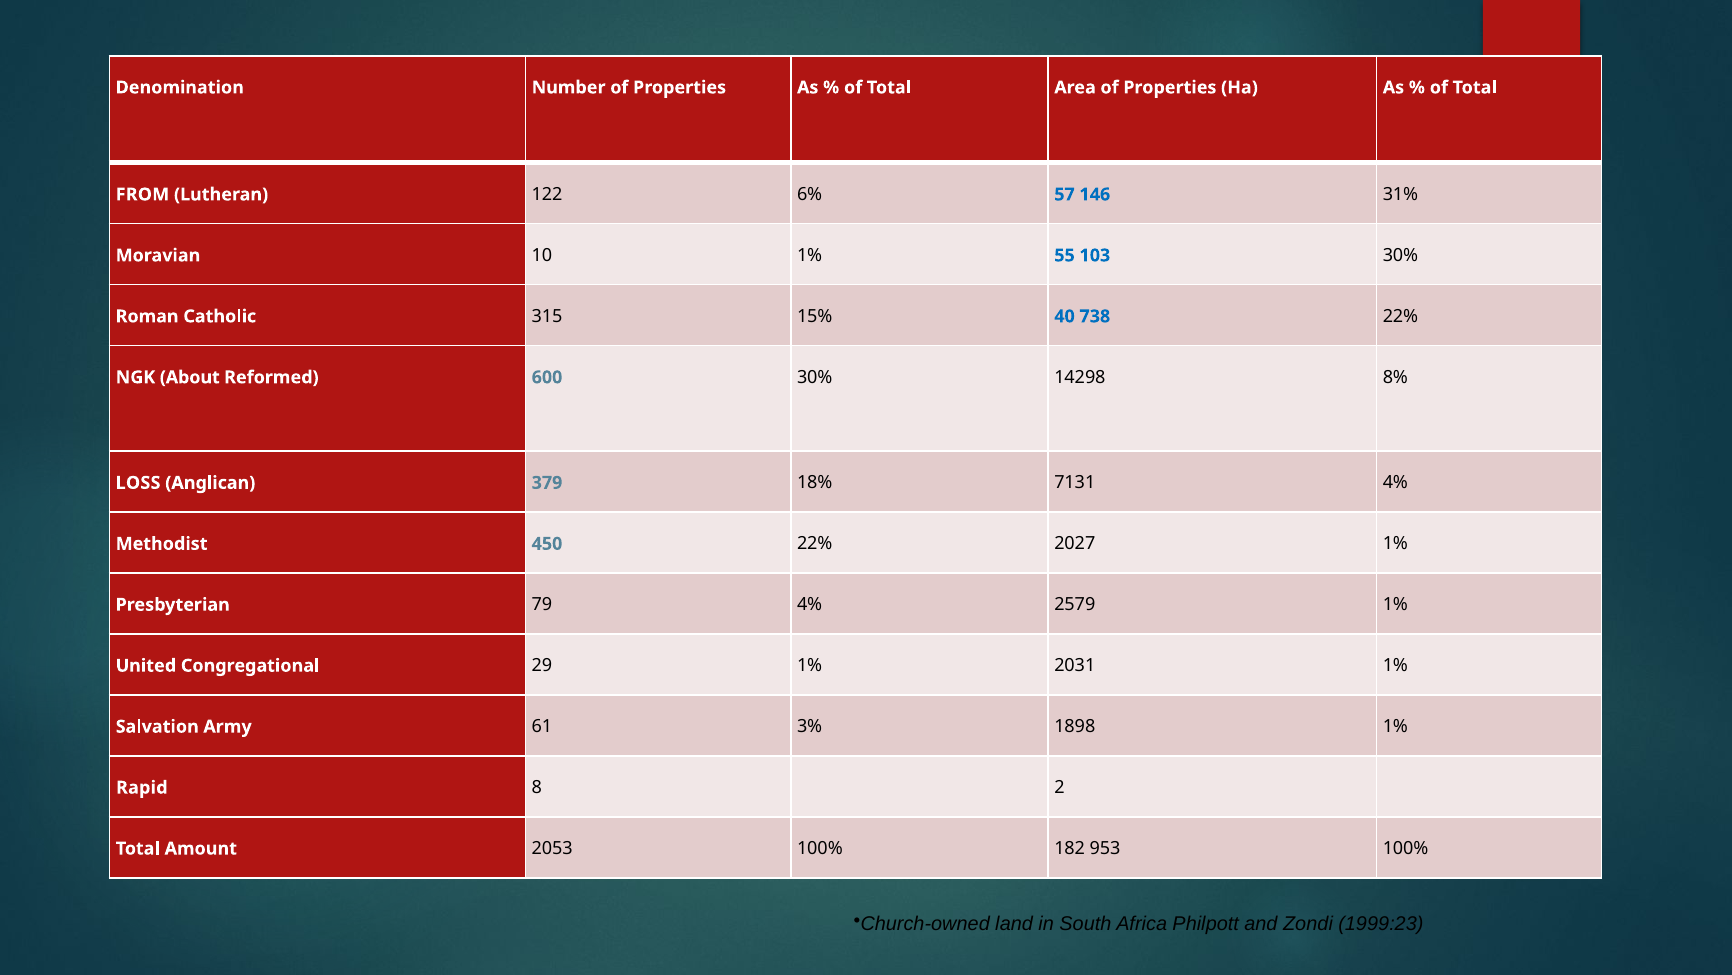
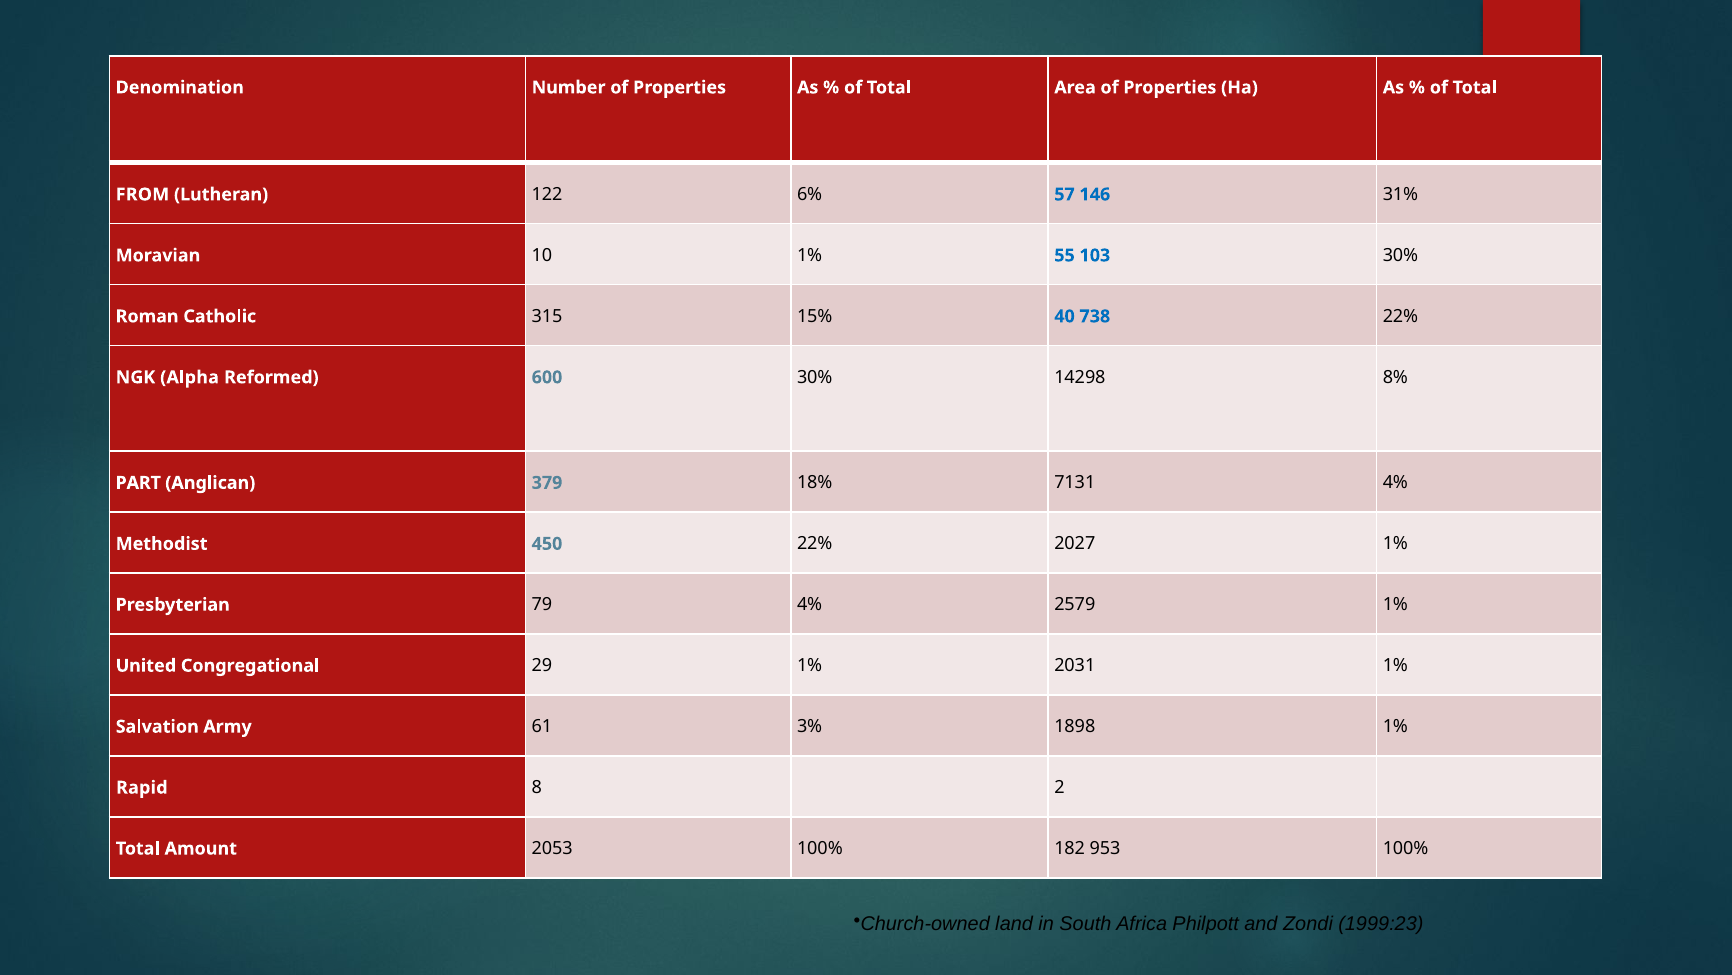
About: About -> Alpha (190, 377)
LOSS: LOSS -> PART (138, 482)
